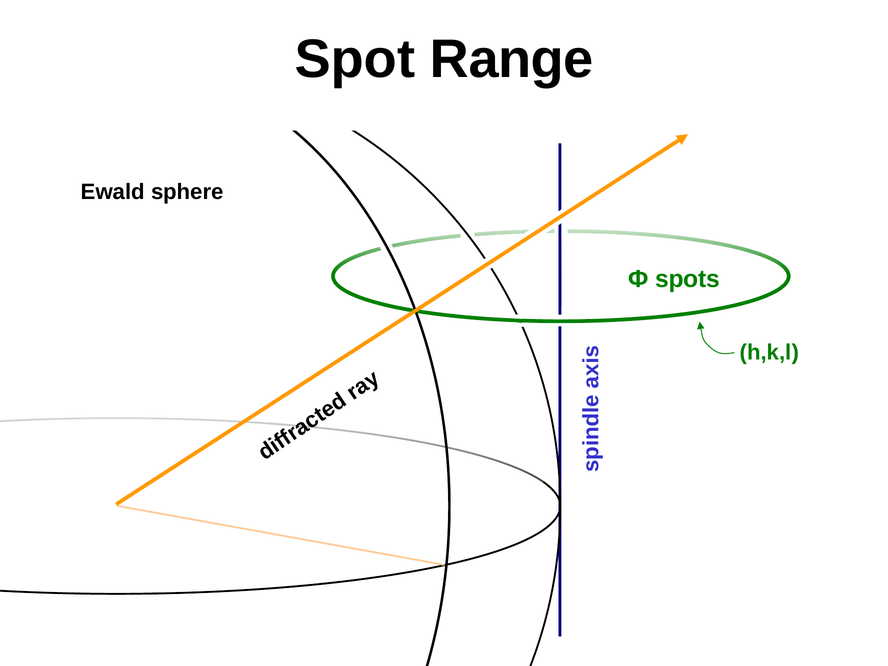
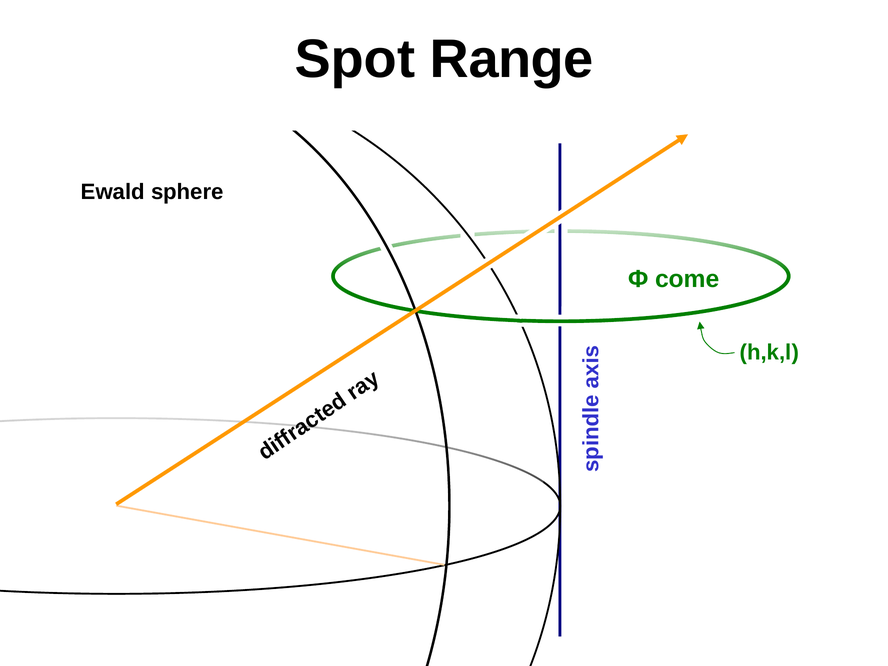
spots: spots -> come (687, 279)
